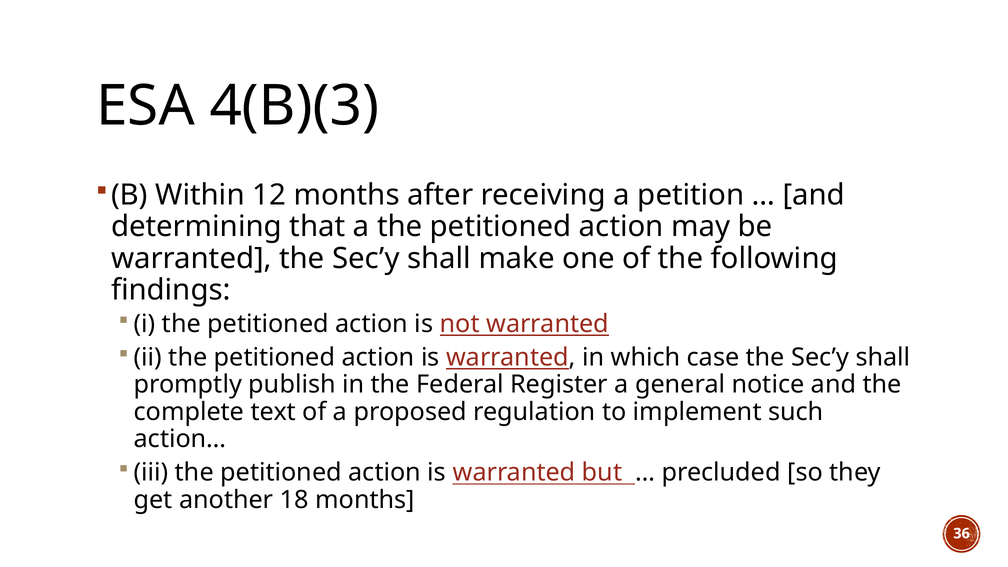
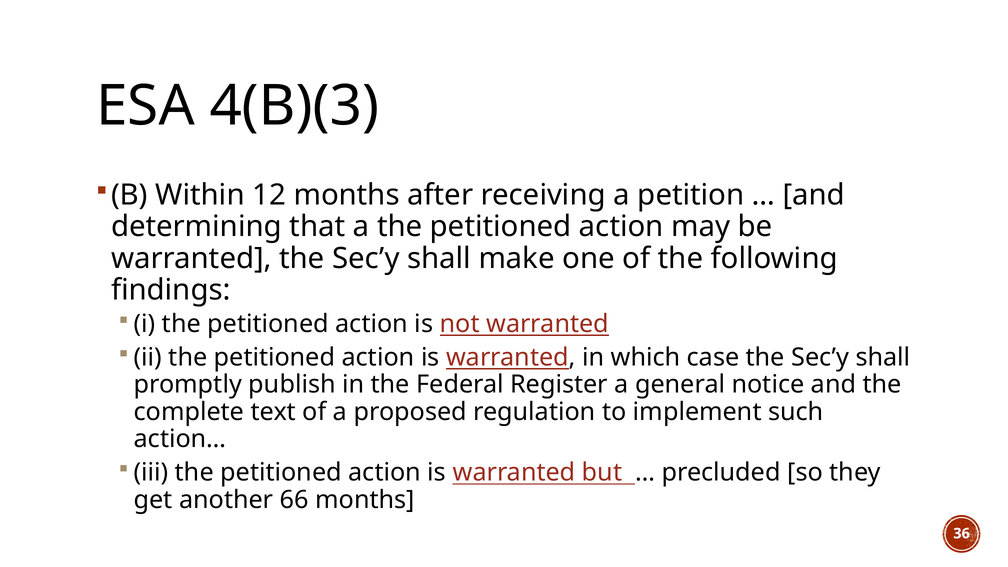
18: 18 -> 66 (294, 500)
